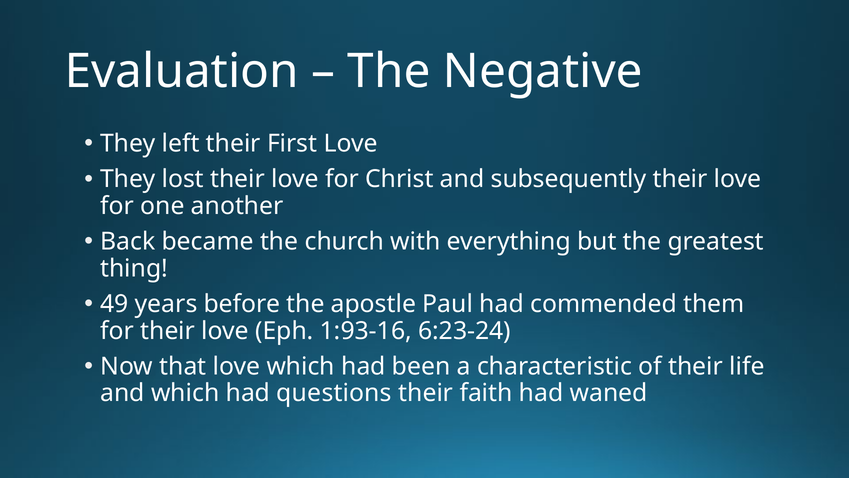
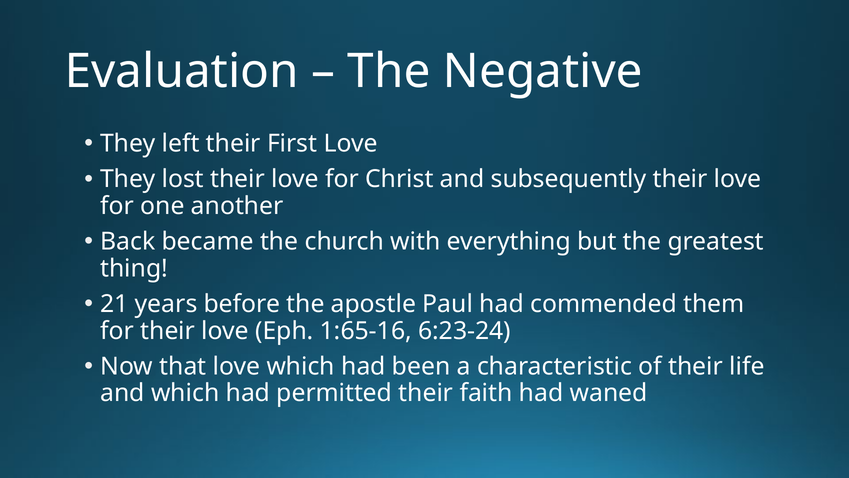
49: 49 -> 21 (114, 304)
1:93-16: 1:93-16 -> 1:65-16 (366, 331)
questions: questions -> permitted (334, 393)
